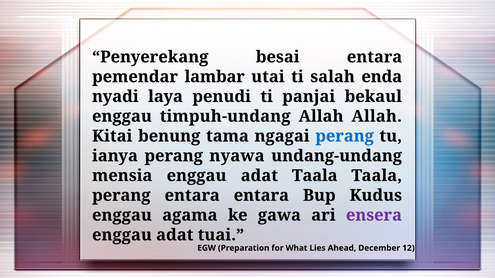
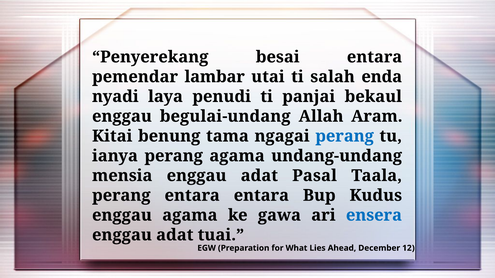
timpuh-undang: timpuh-undang -> begulai-undang (225, 116)
Allah Allah: Allah -> Aram (377, 116)
perang nyawa: nyawa -> agama (237, 156)
adat Taala: Taala -> Pasal (315, 176)
ensera colour: purple -> blue (374, 216)
